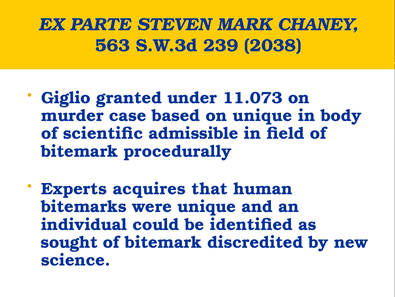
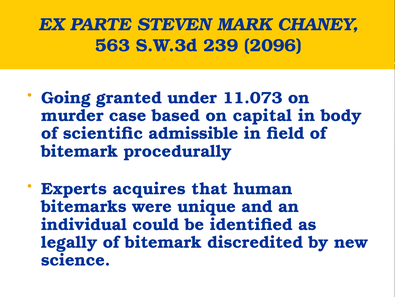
2038: 2038 -> 2096 (273, 46)
Giglio: Giglio -> Going (66, 98)
on unique: unique -> capital (262, 115)
sought: sought -> legally (69, 242)
